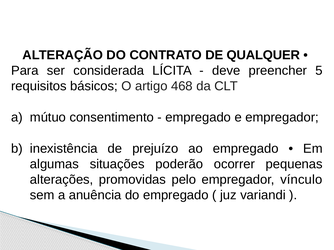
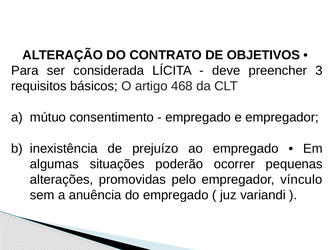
QUALQUER: QUALQUER -> OBJETIVOS (263, 55)
5: 5 -> 3 (319, 71)
